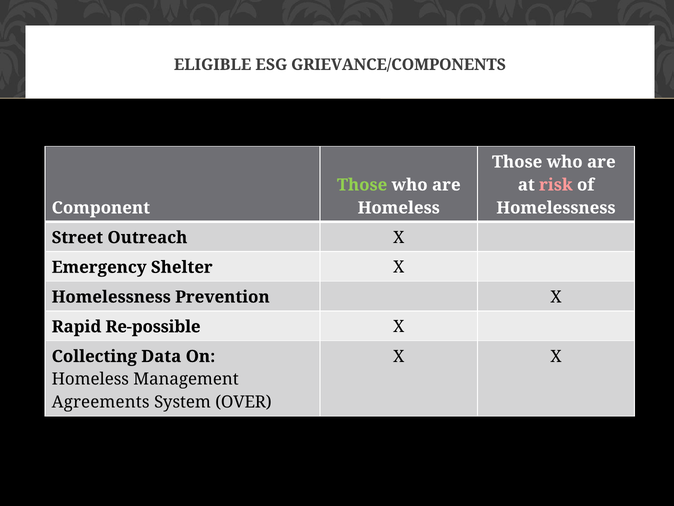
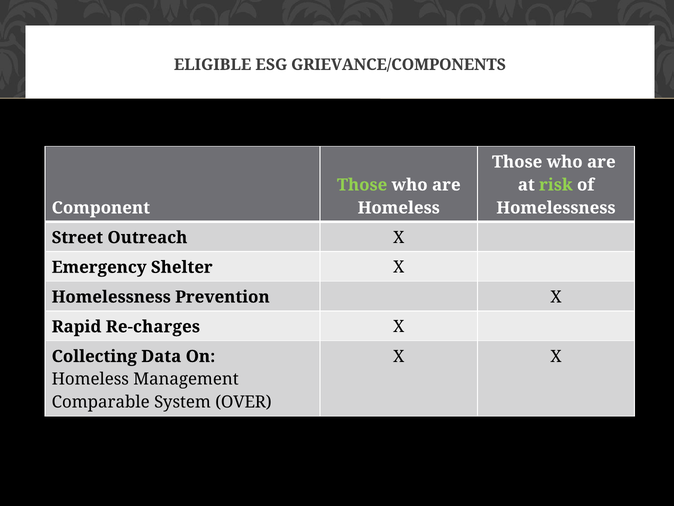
risk colour: pink -> light green (556, 185)
Re-possible: Re-possible -> Re-charges (153, 326)
Agreements: Agreements -> Comparable (101, 402)
